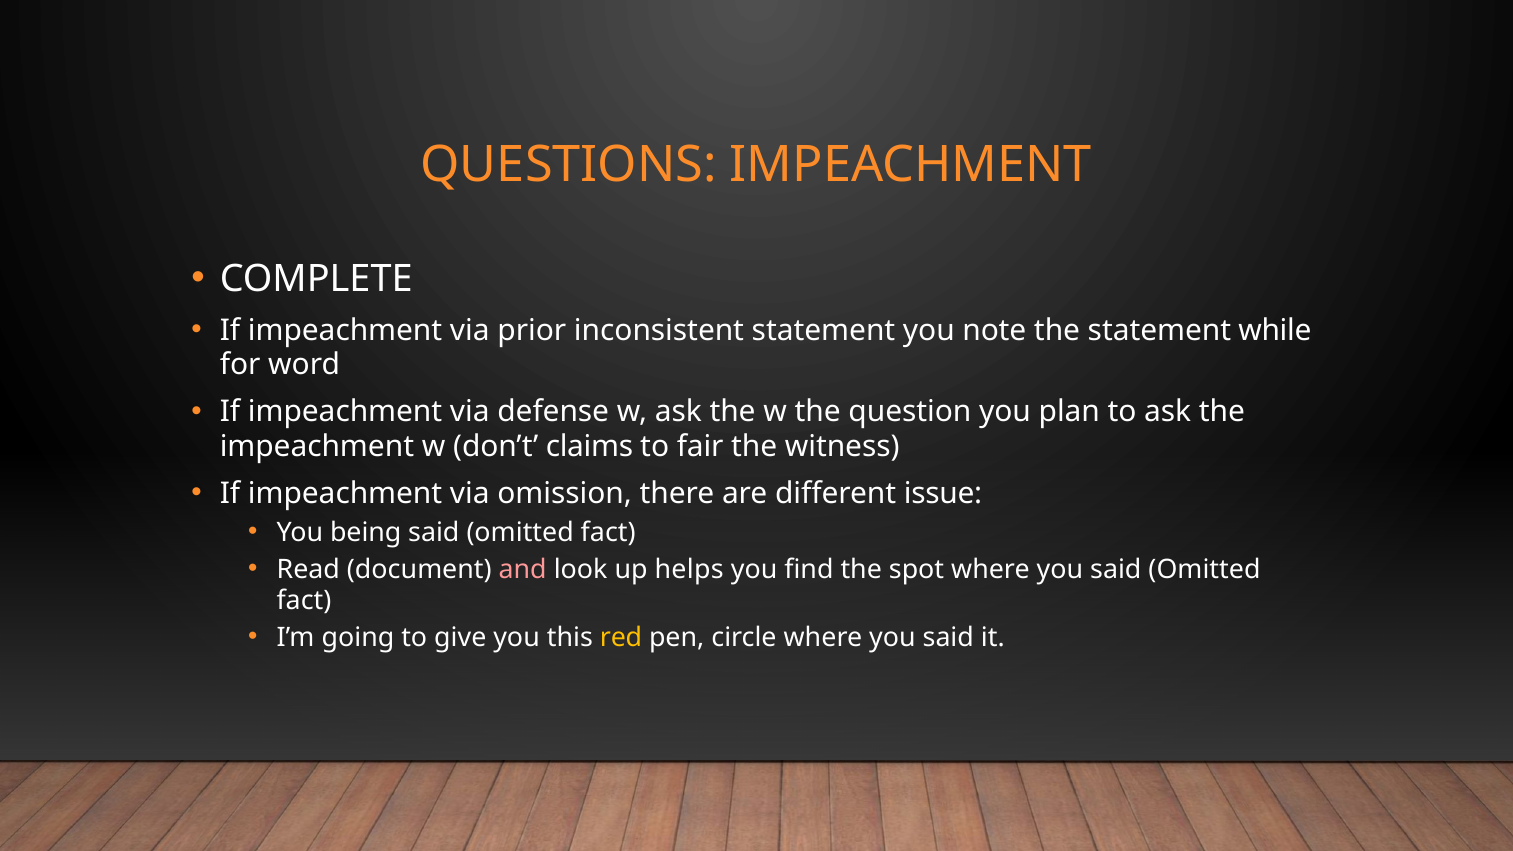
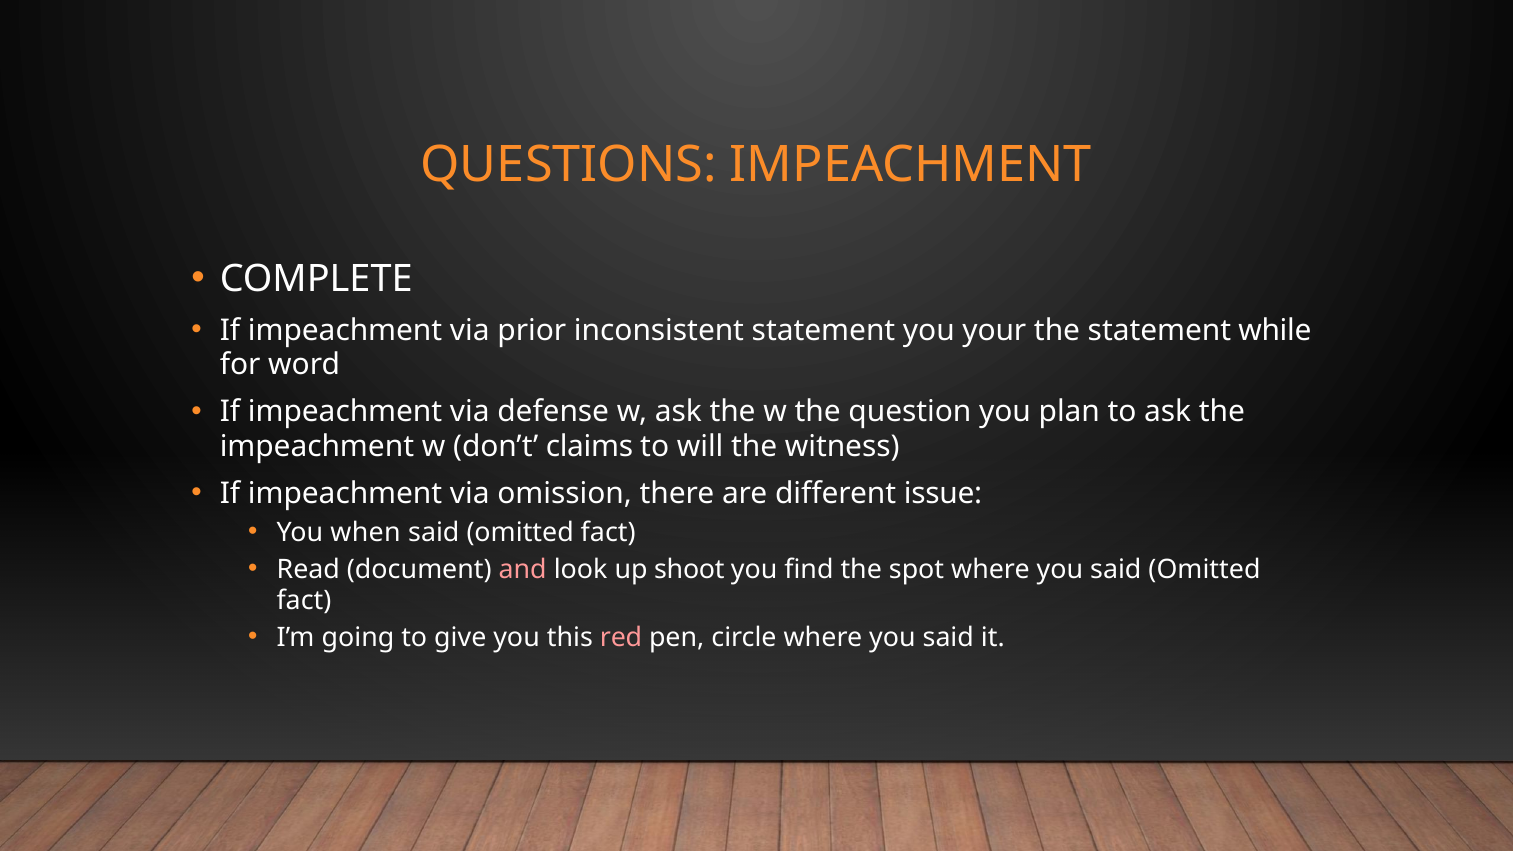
note: note -> your (994, 331)
fair: fair -> will (700, 446)
being: being -> when (366, 532)
helps: helps -> shoot (689, 569)
red colour: yellow -> pink (621, 637)
